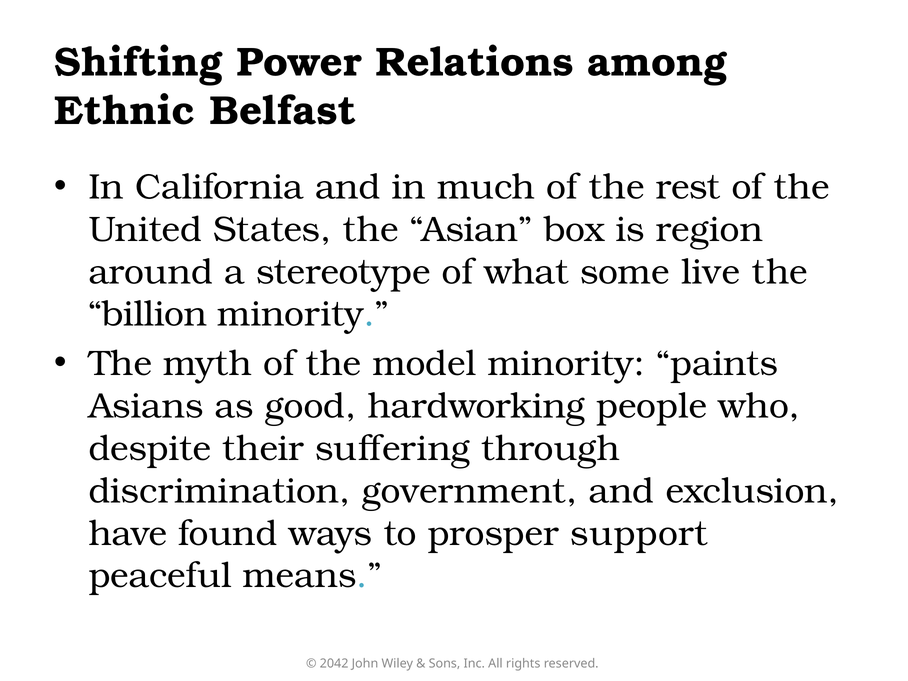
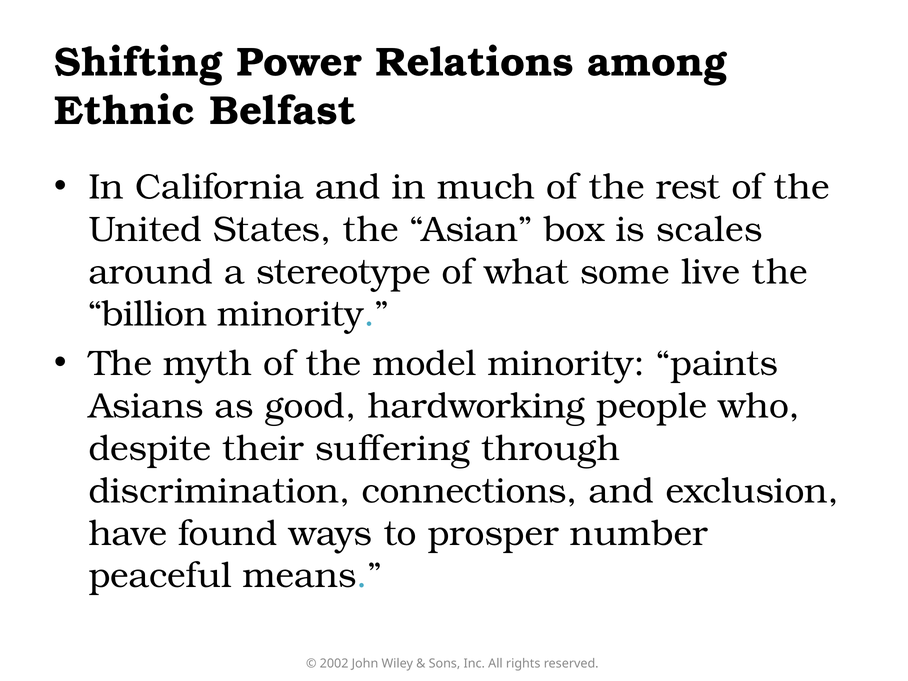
region: region -> scales (709, 230)
government: government -> connections (470, 491)
support: support -> number (639, 533)
2042: 2042 -> 2002 (334, 664)
